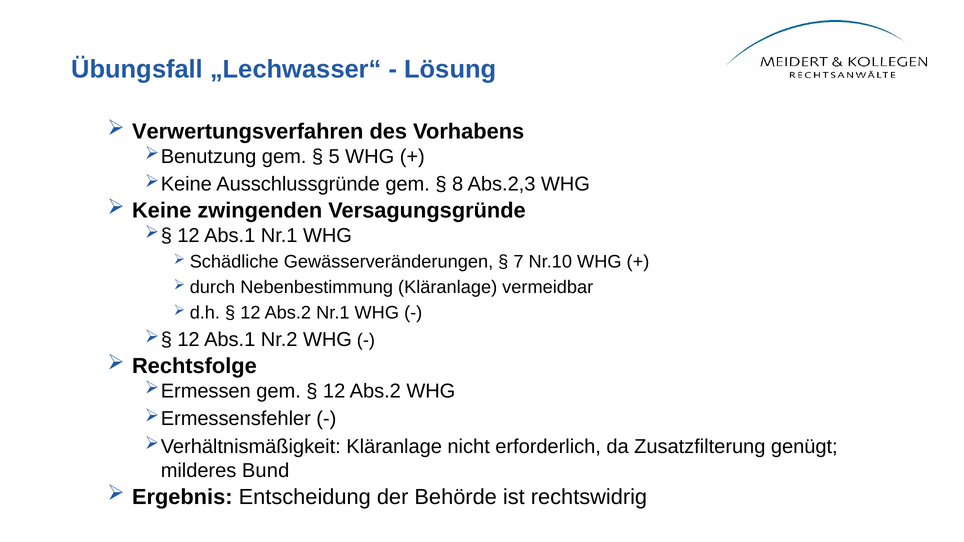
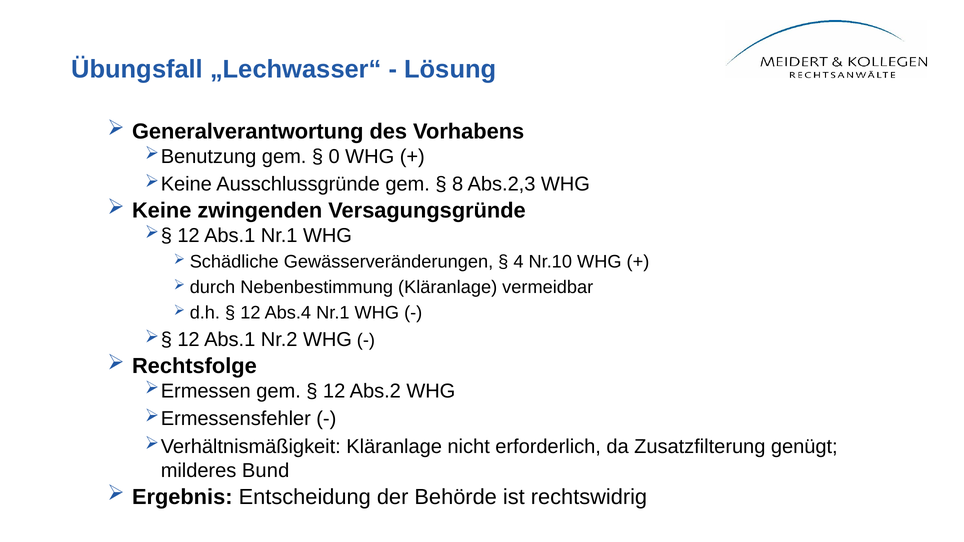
Verwertungsverfahren: Verwertungsverfahren -> Generalverantwortung (248, 132)
5: 5 -> 0 (334, 157)
7: 7 -> 4 (518, 262)
Abs.2: Abs.2 -> Abs.4 (288, 313)
